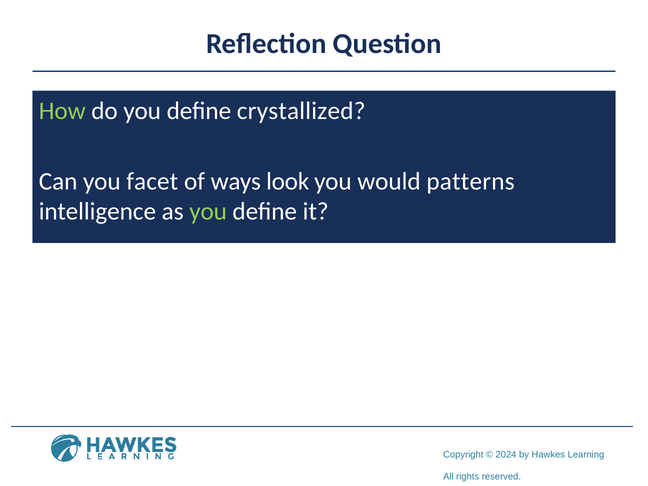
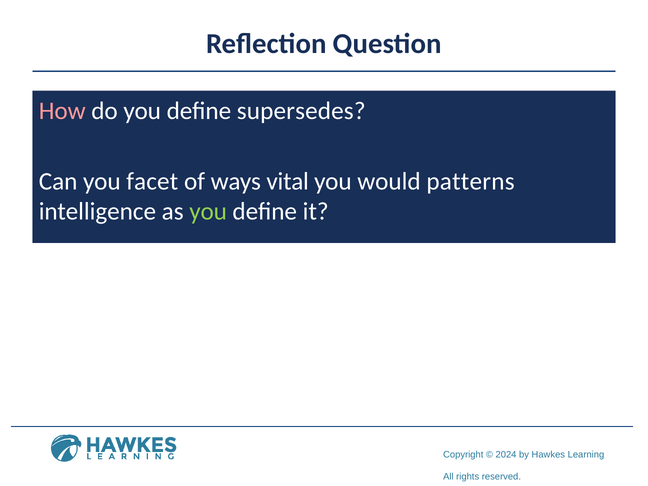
How colour: light green -> pink (62, 111)
crystallized: crystallized -> supersedes (301, 111)
look: look -> vital (288, 181)
